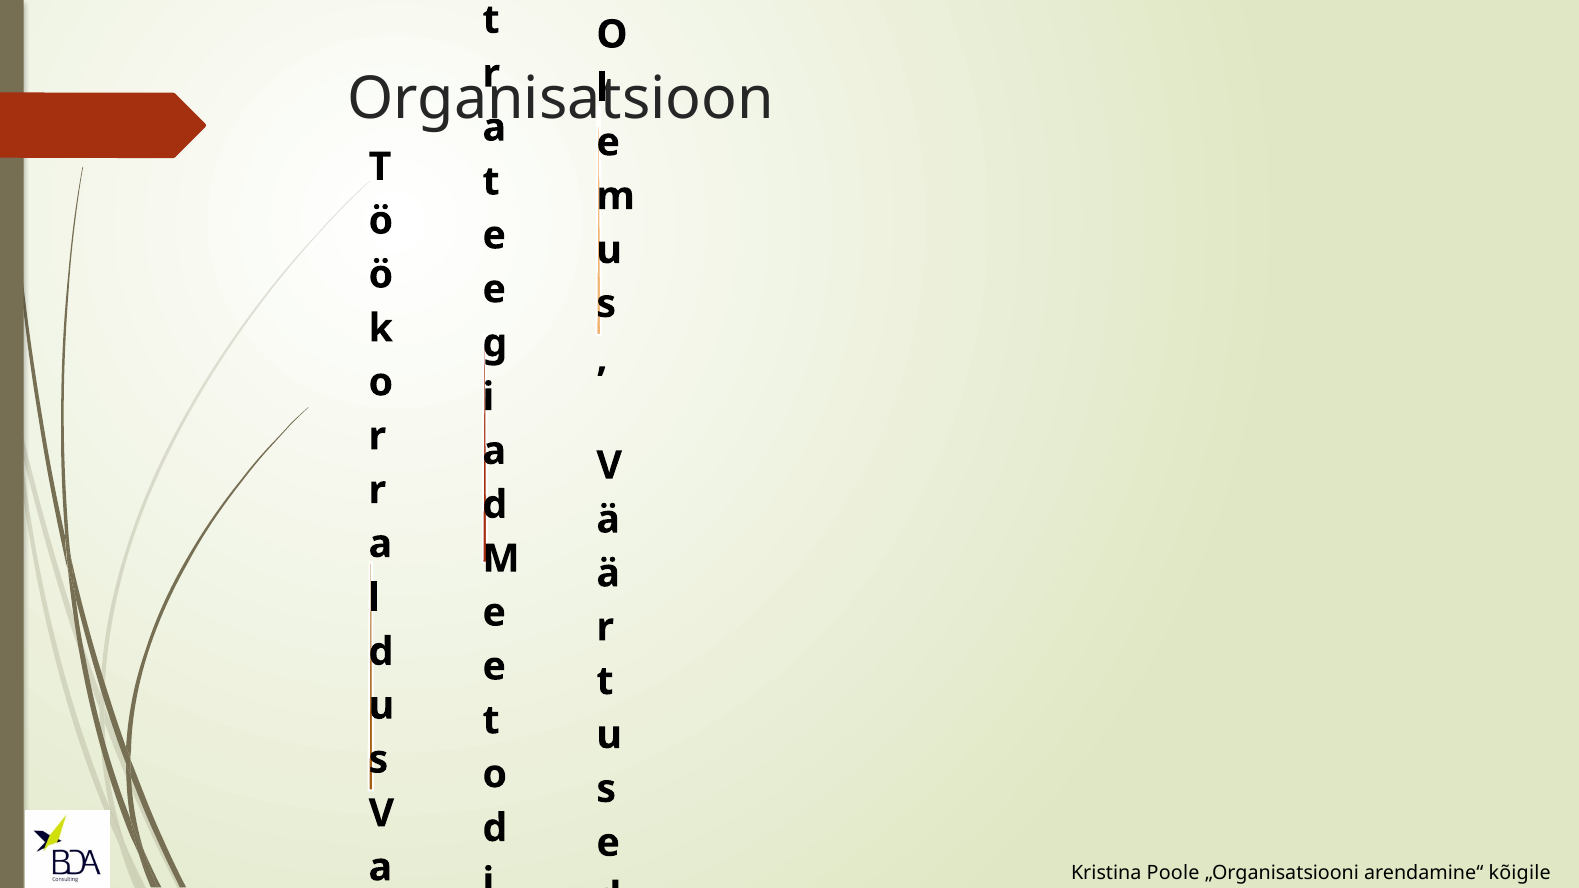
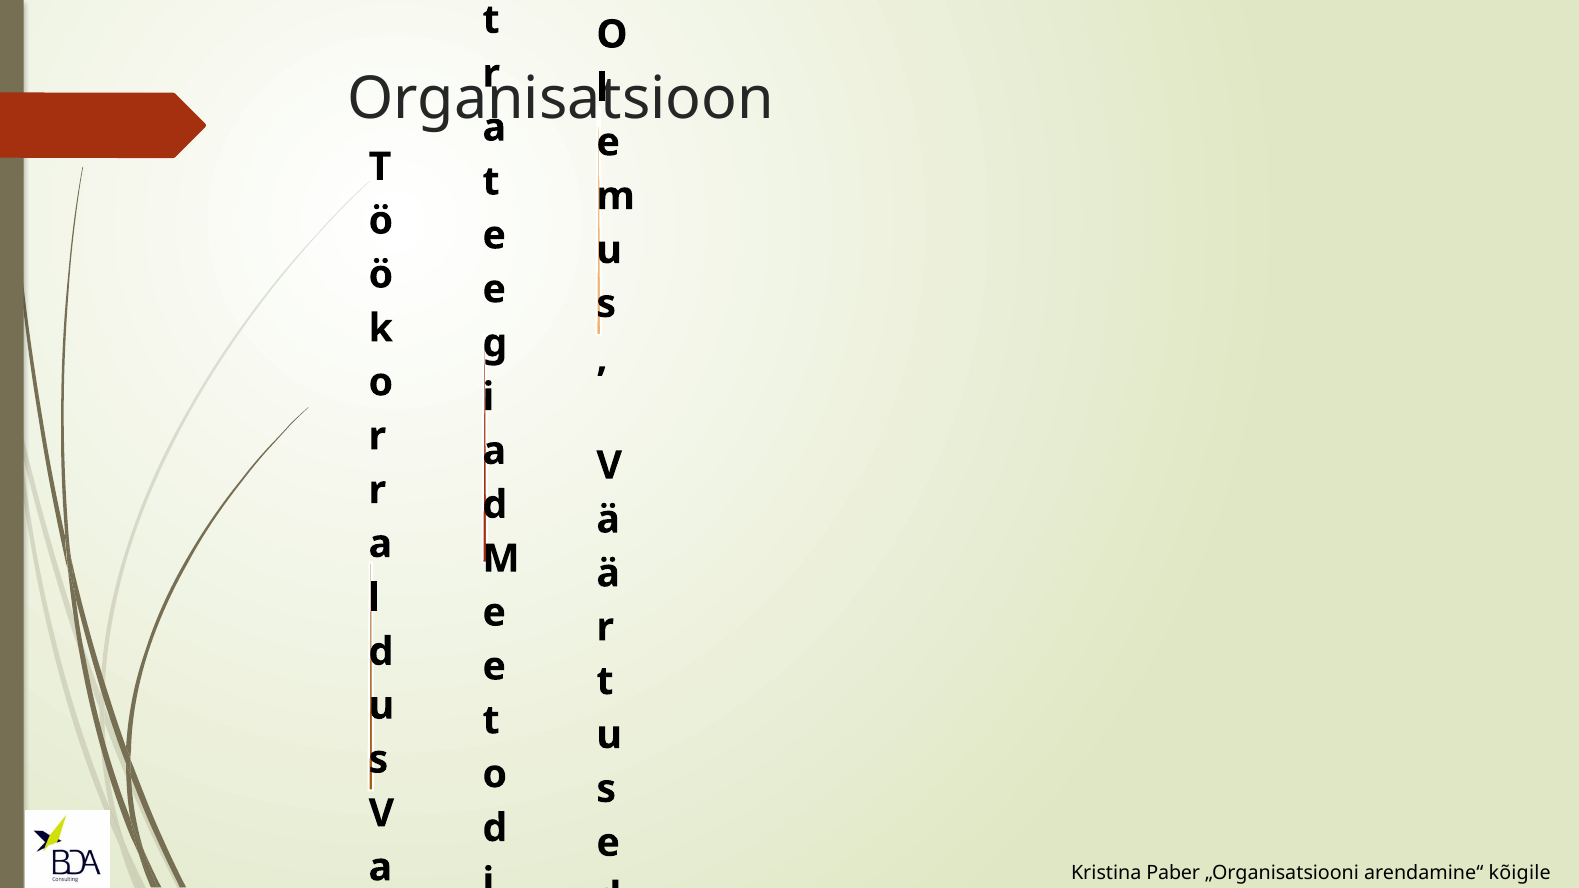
Poole: Poole -> Paber (1173, 873)
